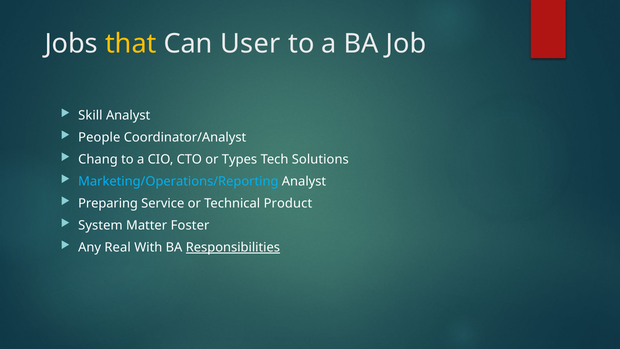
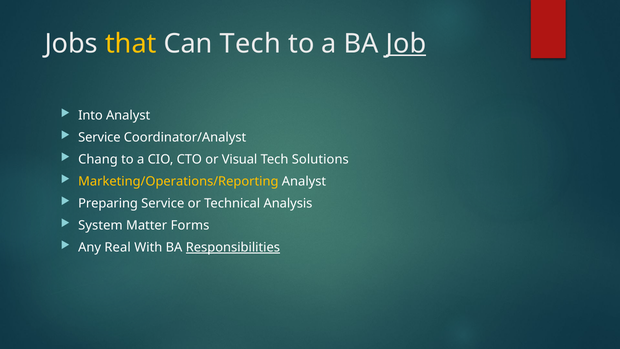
Can User: User -> Tech (250, 44)
Job underline: none -> present (406, 44)
Skill: Skill -> Into (90, 115)
People: People -> Service (99, 137)
Types: Types -> Visual (240, 159)
Marketing/Operations/Reporting colour: light blue -> yellow (178, 181)
Product: Product -> Analysis (288, 203)
Foster: Foster -> Forms (190, 225)
